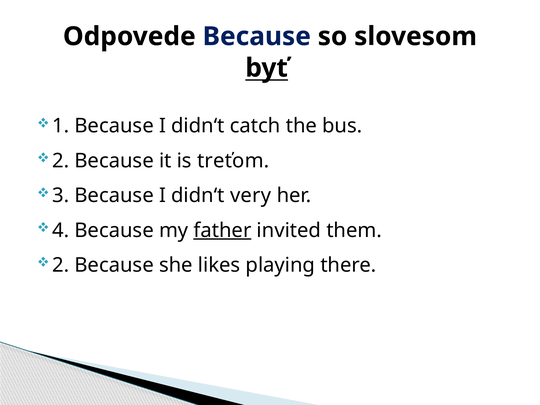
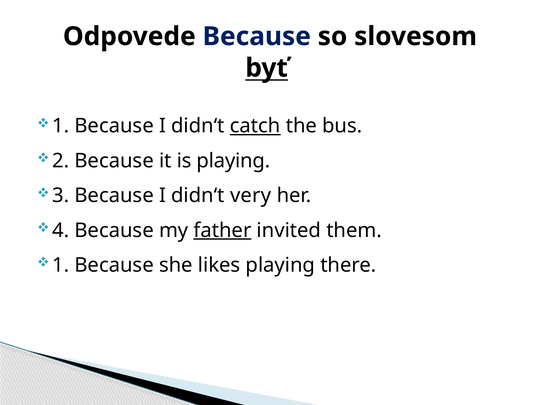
catch underline: none -> present (255, 126)
is treťom: treťom -> playing (233, 161)
2: 2 -> 1 (61, 265)
